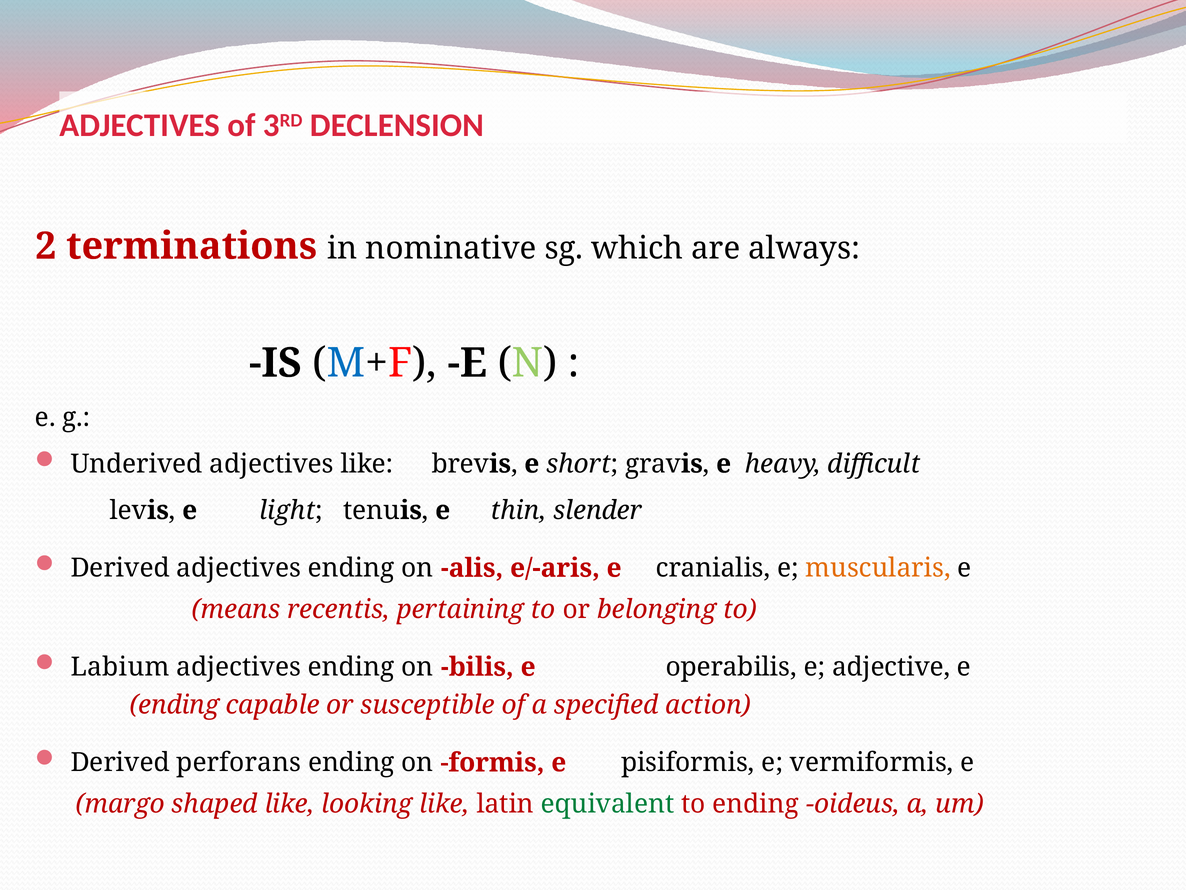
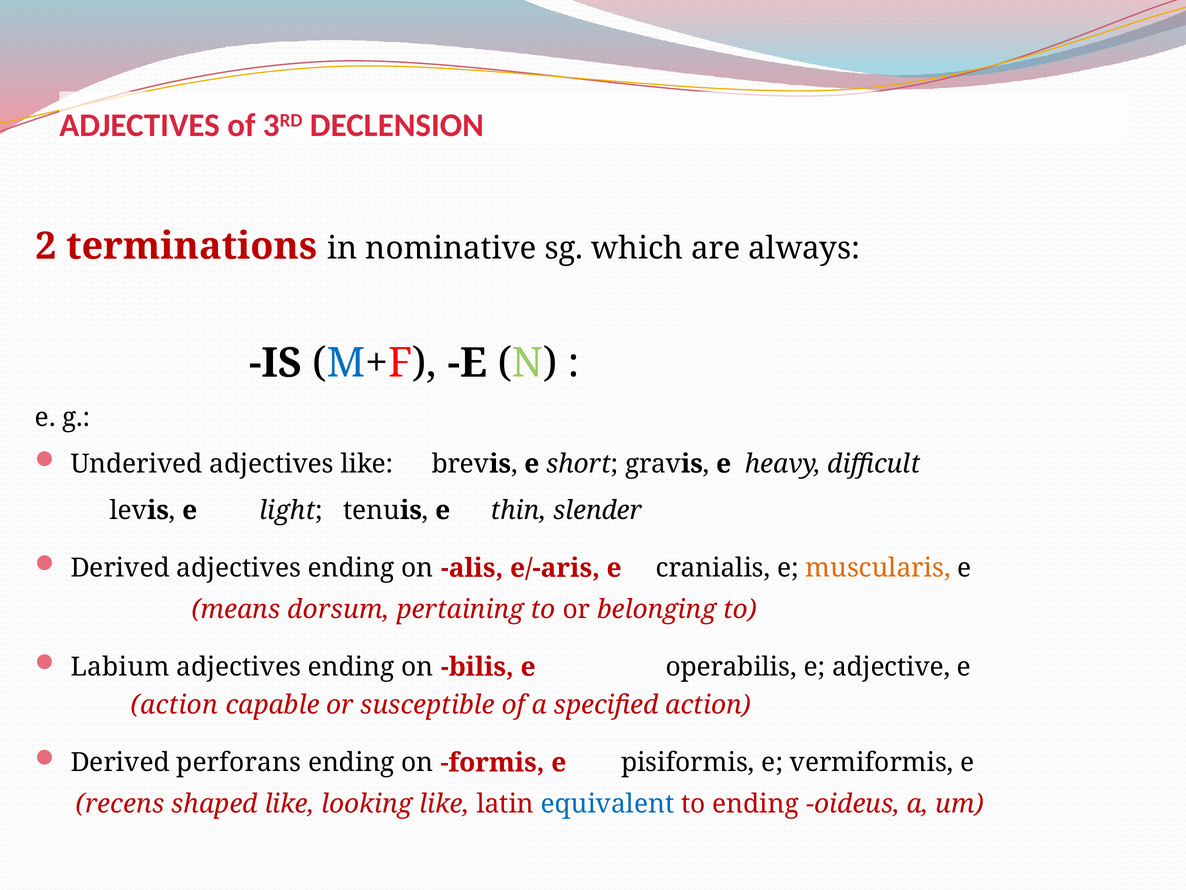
recentis: recentis -> dorsum (338, 609)
ending: ending -> action (174, 705)
margo: margo -> recens (120, 803)
equivalent colour: green -> blue (608, 803)
